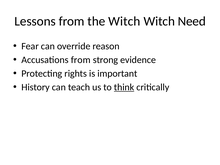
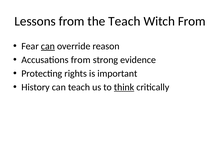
the Witch: Witch -> Teach (124, 21)
Witch Need: Need -> From (192, 21)
can underline: none -> present (48, 46)
